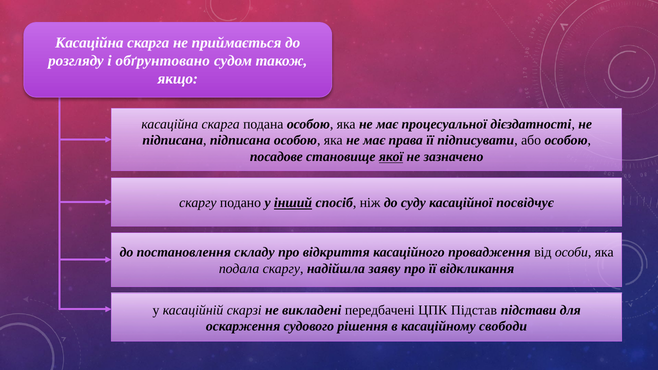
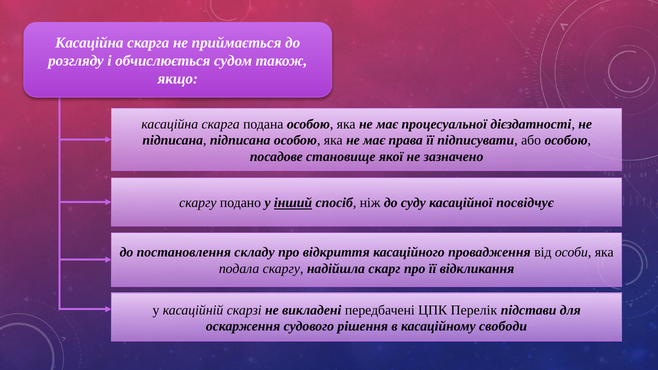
обґрунтовано: обґрунтовано -> обчислюється (163, 61)
якої underline: present -> none (391, 157)
заяву: заяву -> скарг (384, 269)
Підстав: Підстав -> Перелік (474, 310)
